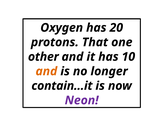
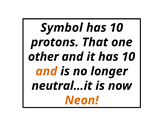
Oxygen: Oxygen -> Symbol (62, 28)
20: 20 -> 10 (116, 28)
contain…it: contain…it -> neutral…it (62, 86)
Neon colour: purple -> orange (82, 101)
